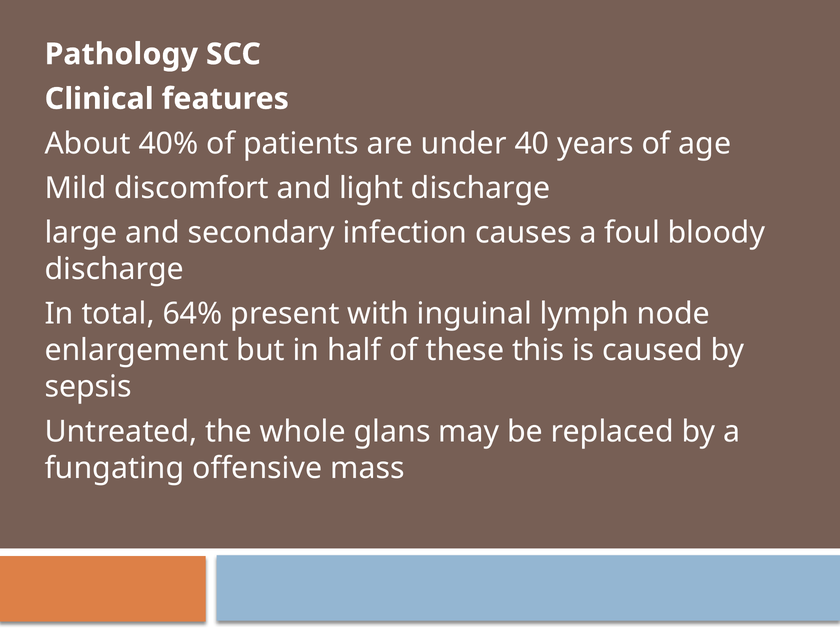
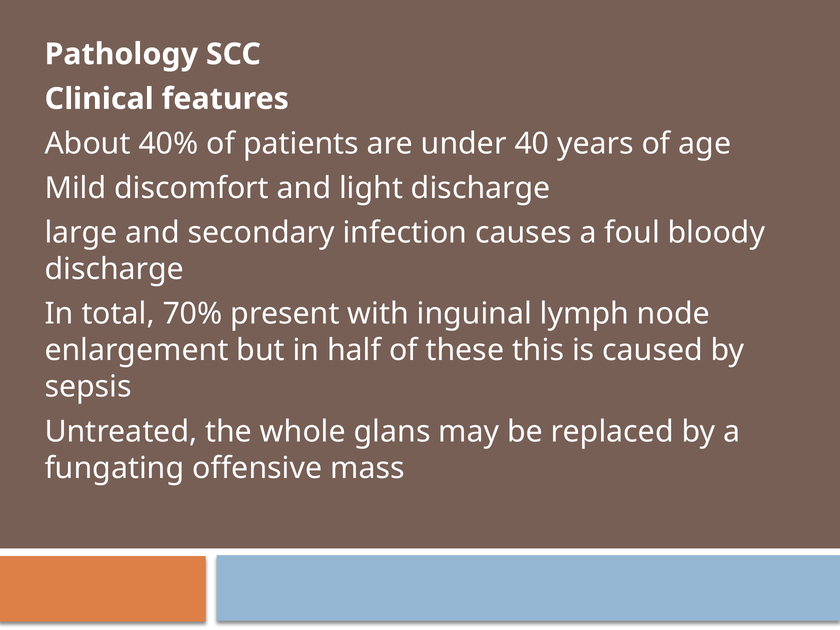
64%: 64% -> 70% (193, 314)
